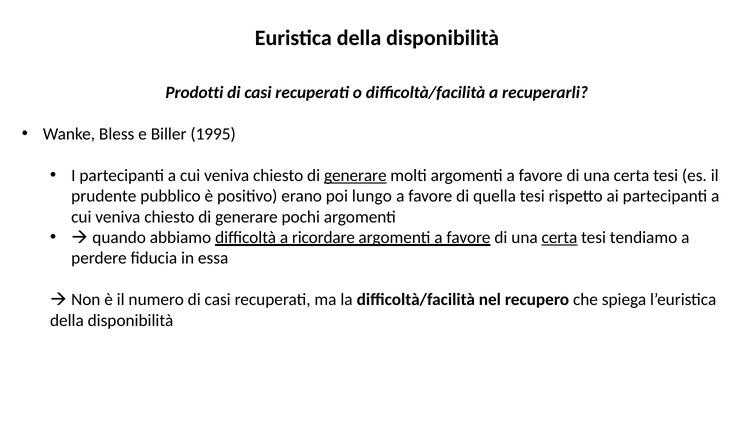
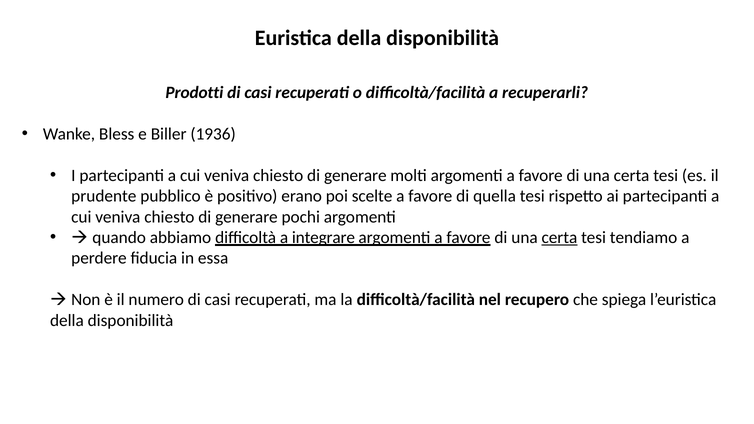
1995: 1995 -> 1936 (213, 134)
generare underline: present -> none (355, 175)
lungo: lungo -> scelte (372, 196)
ricordare: ricordare -> integrare (323, 238)
